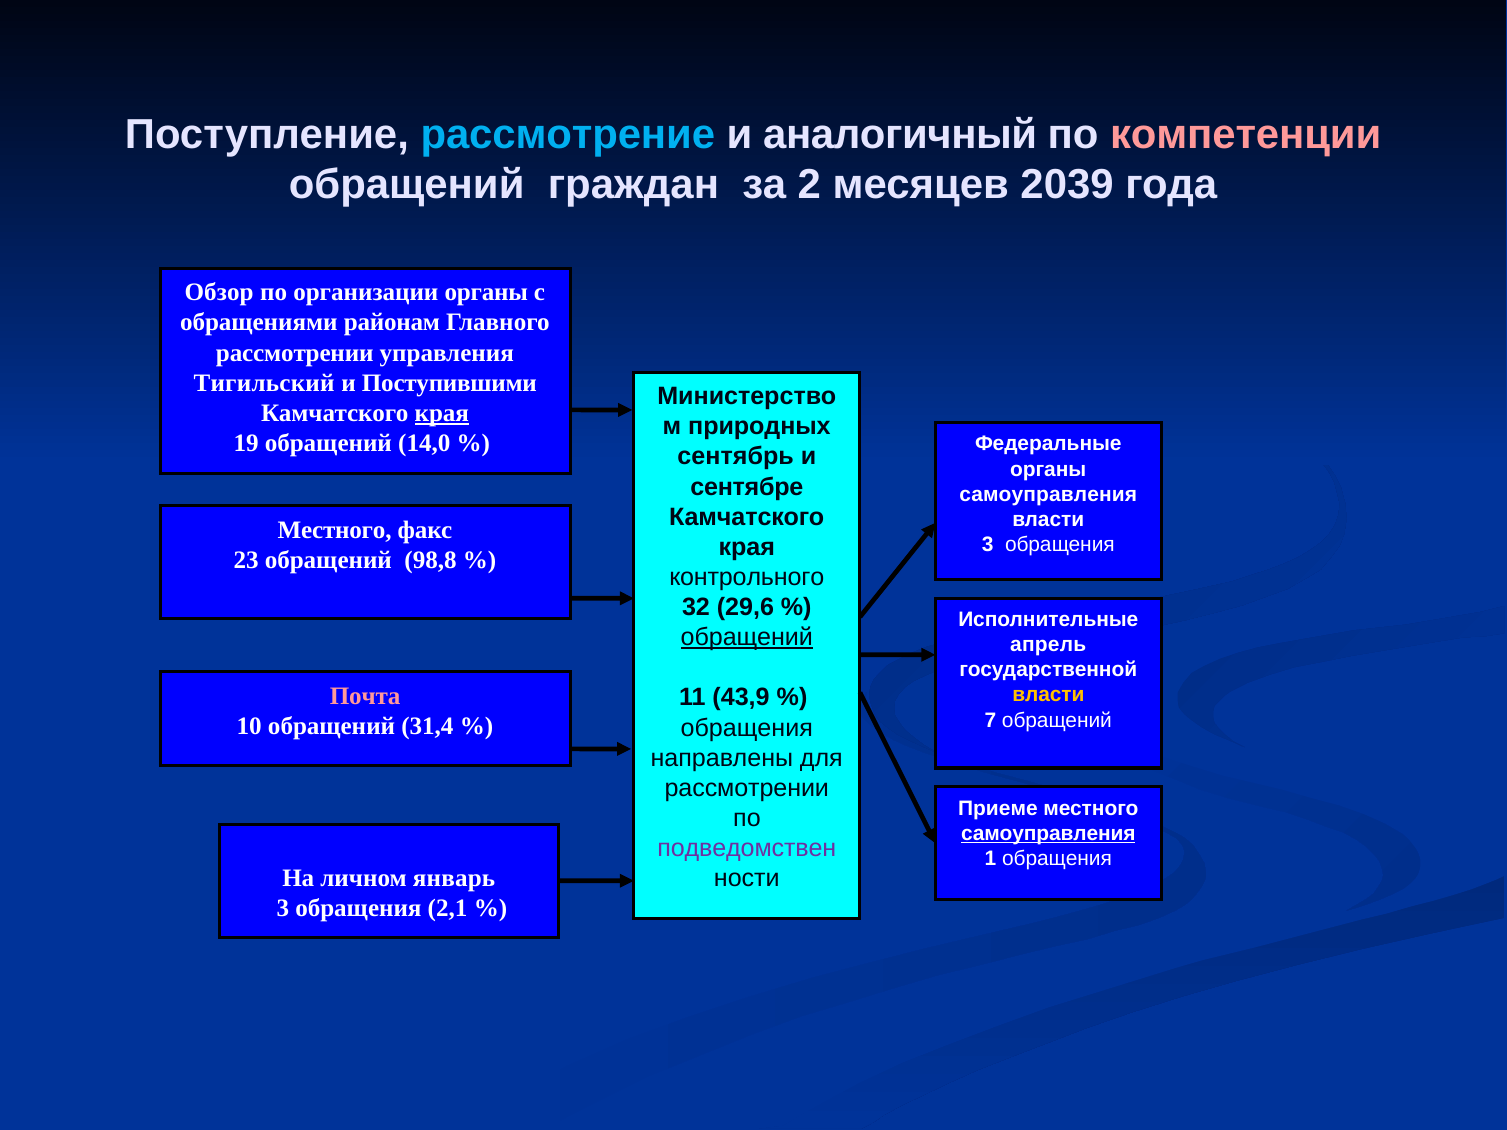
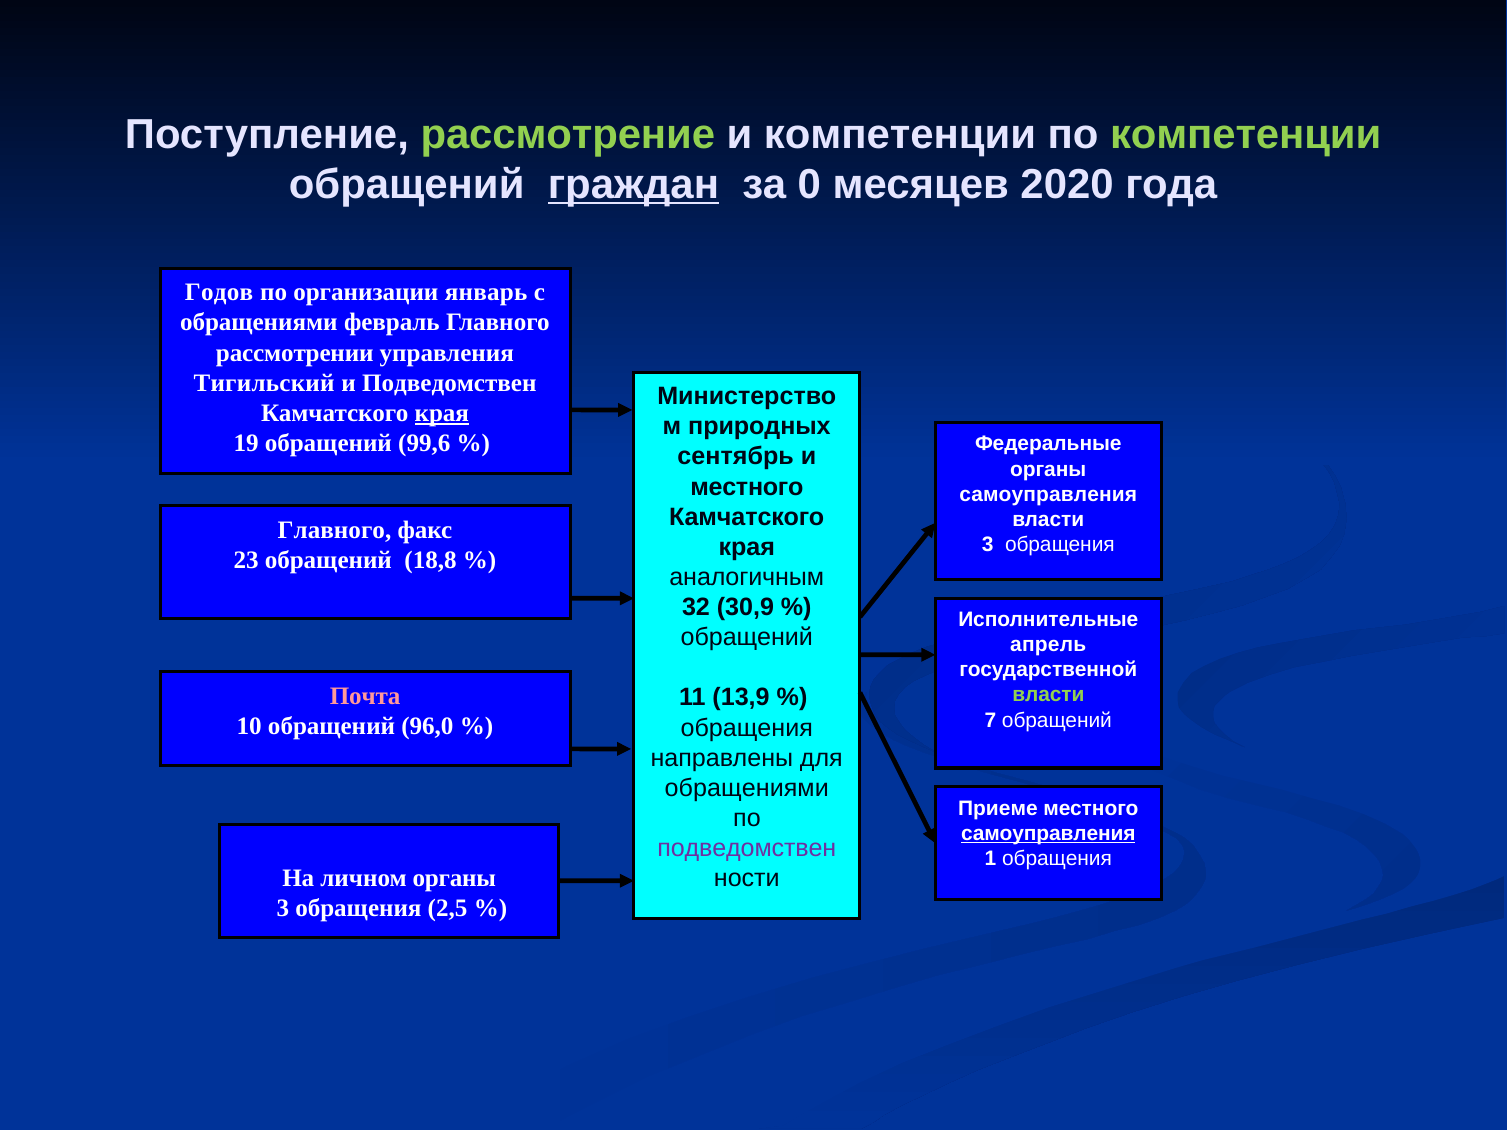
рассмотрение colour: light blue -> light green (568, 135)
и аналогичный: аналогичный -> компетенции (900, 135)
компетенции colour: pink -> light green (1246, 135)
граждан underline: none -> present (633, 185)
2: 2 -> 0 (809, 185)
2039: 2039 -> 2020 (1067, 185)
Обзор: Обзор -> Годов (219, 293)
организации органы: органы -> январь (486, 293)
районам: районам -> февраль (392, 323)
и Поступившими: Поступившими -> Подведомствен (449, 383)
14,0: 14,0 -> 99,6 (424, 443)
сентябре: сентябре -> местного (747, 487)
Местного: Местного -> Главного (335, 530)
98,8: 98,8 -> 18,8 (431, 560)
контрольного: контрольного -> аналогичным (747, 577)
29,6: 29,6 -> 30,9 (745, 607)
обращений underline: present -> none (747, 638)
власти colour: yellow -> light green (1048, 695)
43,9: 43,9 -> 13,9 (741, 698)
31,4: 31,4 -> 96,0 (427, 726)
рассмотрении: рассмотрении -> обращениями (747, 788)
личном январь: январь -> органы (454, 879)
2,1: 2,1 -> 2,5 (448, 909)
